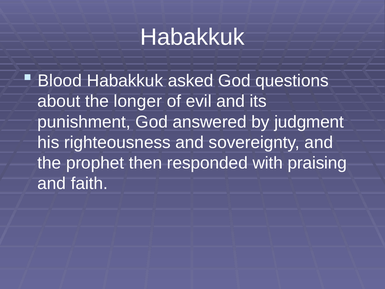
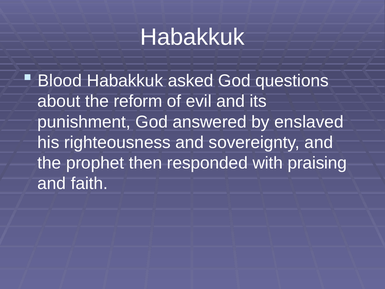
longer: longer -> reform (138, 101)
judgment: judgment -> enslaved (309, 122)
